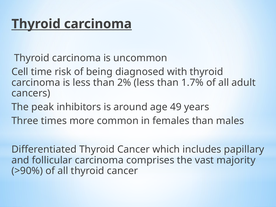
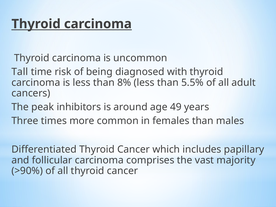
Cell: Cell -> Tall (20, 72)
2%: 2% -> 8% (124, 83)
1.7%: 1.7% -> 5.5% (192, 83)
